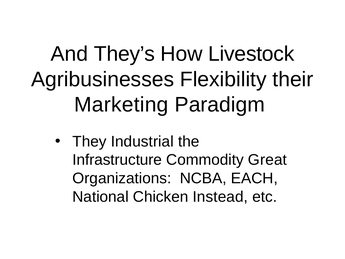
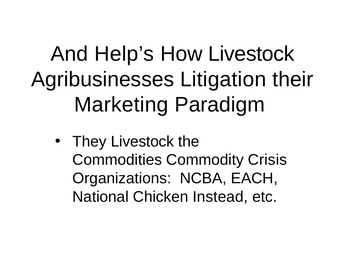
They’s: They’s -> Help’s (124, 54)
Flexibility: Flexibility -> Litigation (223, 79)
They Industrial: Industrial -> Livestock (142, 141)
Infrastructure: Infrastructure -> Commodities (117, 160)
Great: Great -> Crisis (267, 160)
